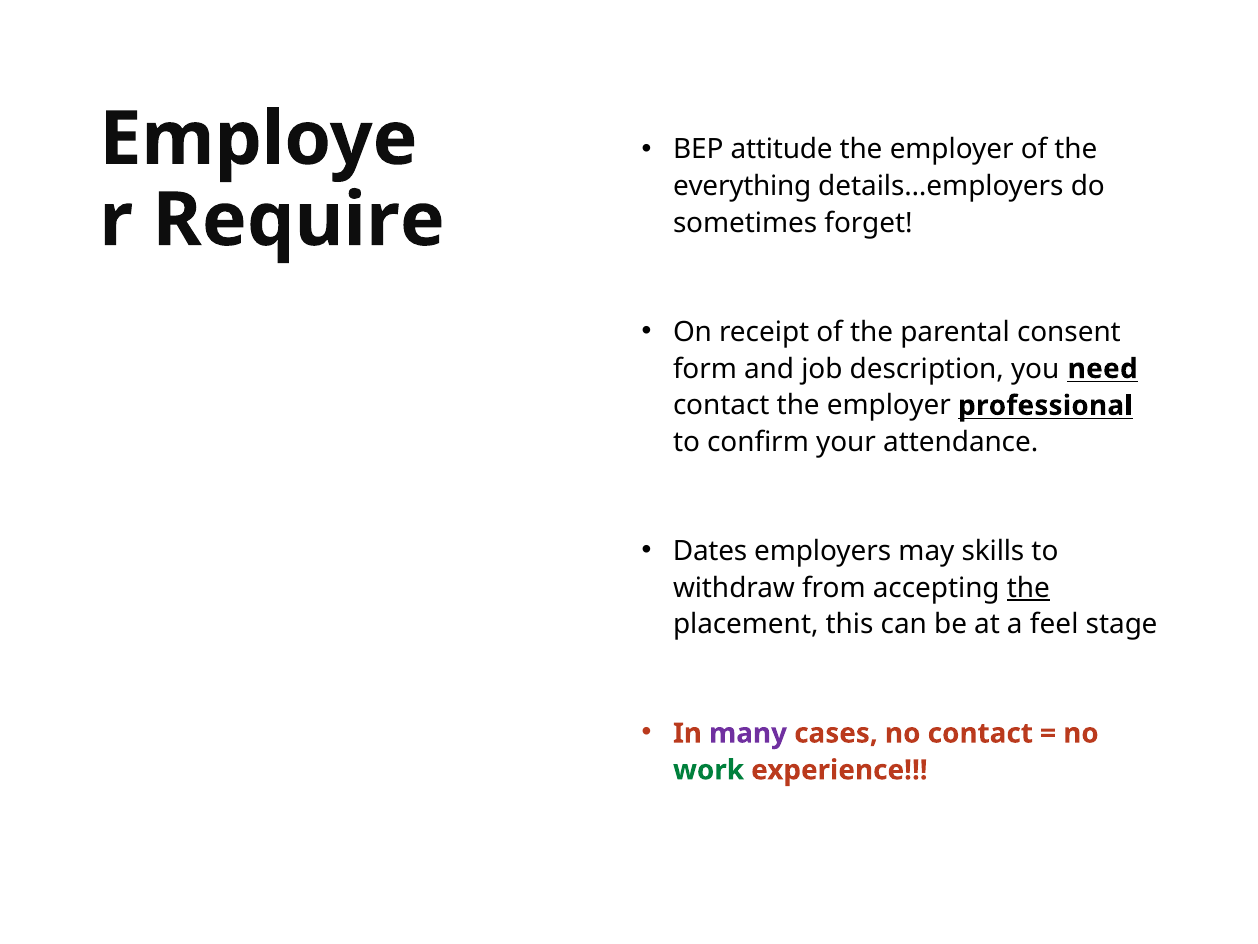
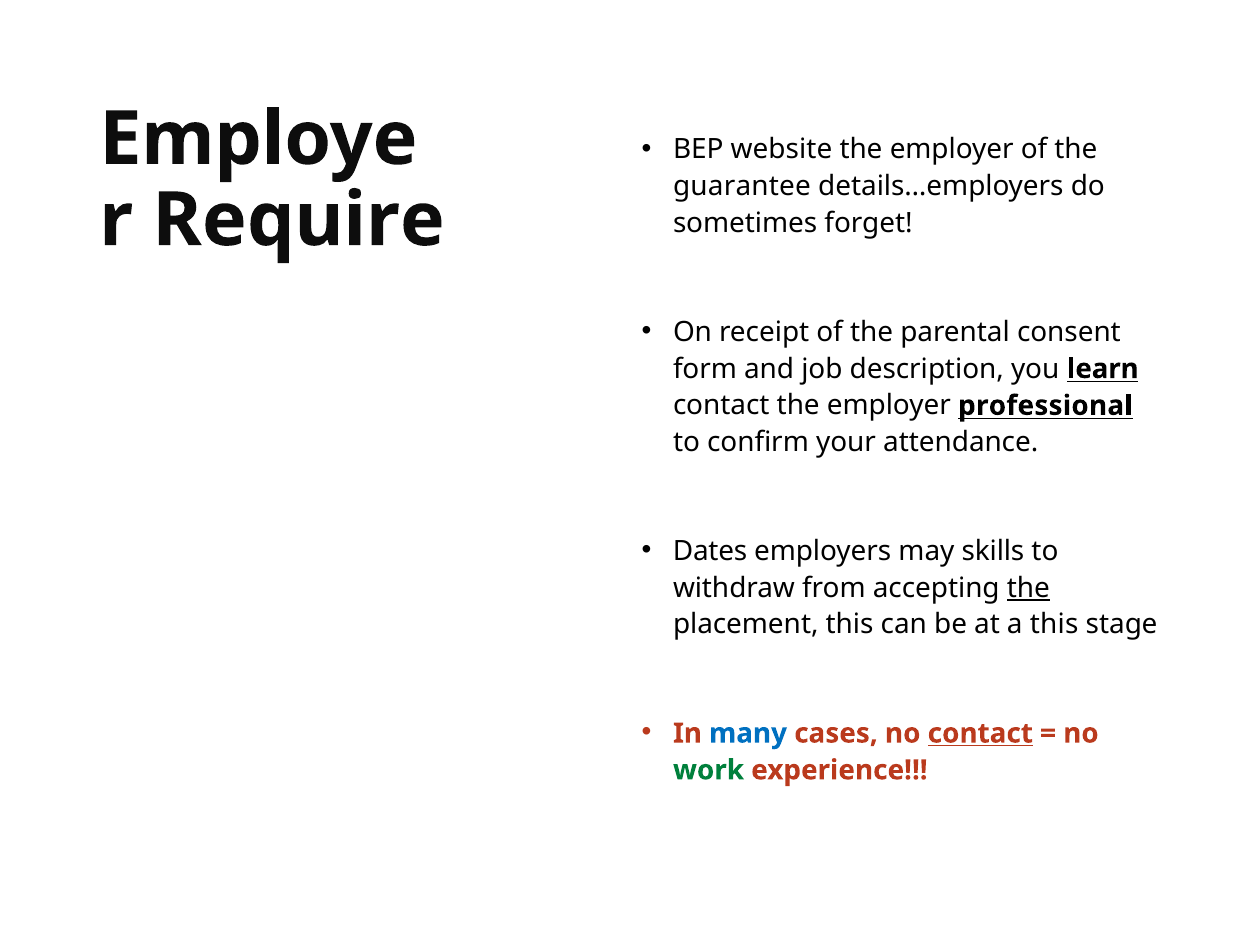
attitude: attitude -> website (781, 150)
everything: everything -> guarantee (742, 186)
need: need -> learn (1103, 369)
a feel: feel -> this (1054, 624)
many colour: purple -> blue (748, 733)
contact underline: none -> present (980, 733)
